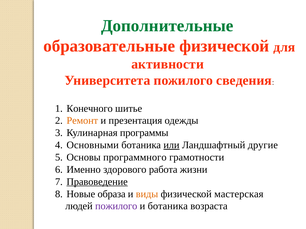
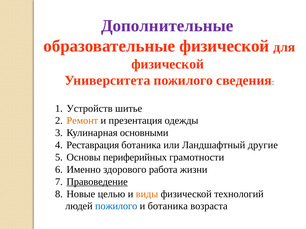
Дополнительные colour: green -> purple (167, 26)
активности: активности -> физической (168, 64)
Конечного: Конечного -> Устройств (90, 109)
программы: программы -> основными (144, 133)
Основными: Основными -> Реставрация (93, 145)
или underline: present -> none (171, 145)
программного: программного -> периферийных (135, 158)
образа: образа -> целью (112, 194)
мастерская: мастерская -> технологий (239, 194)
пожилого colour: purple -> blue (116, 207)
